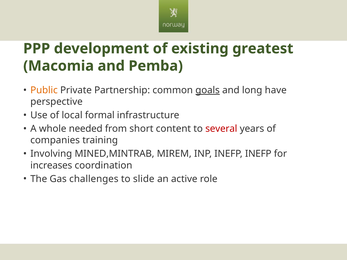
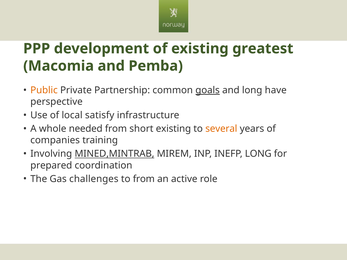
formal: formal -> satisfy (100, 115)
short content: content -> existing (173, 129)
several colour: red -> orange (221, 129)
MINED,MINTRAB underline: none -> present (114, 154)
INEFP INEFP: INEFP -> LONG (258, 154)
increases: increases -> prepared (51, 166)
to slide: slide -> from (144, 179)
